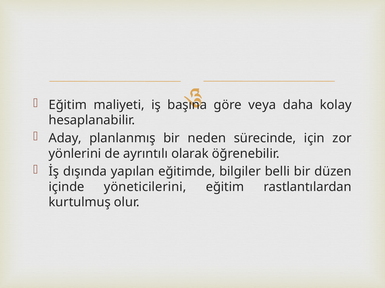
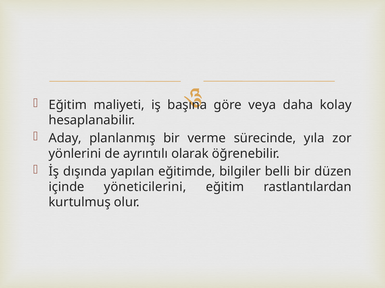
neden: neden -> verme (207, 139)
için: için -> yıla (314, 139)
